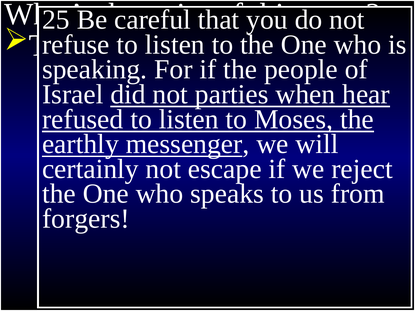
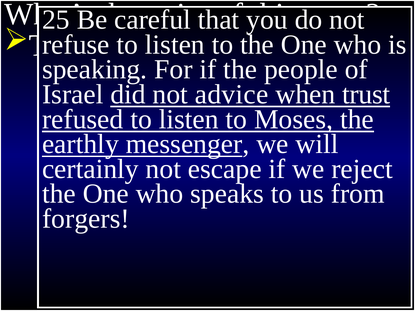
parties: parties -> advice (232, 94)
hear: hear -> trust (366, 94)
